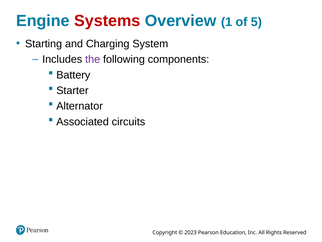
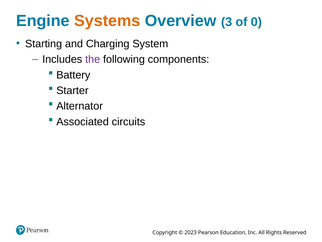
Systems colour: red -> orange (107, 21)
1: 1 -> 3 (227, 22)
5: 5 -> 0 (256, 22)
